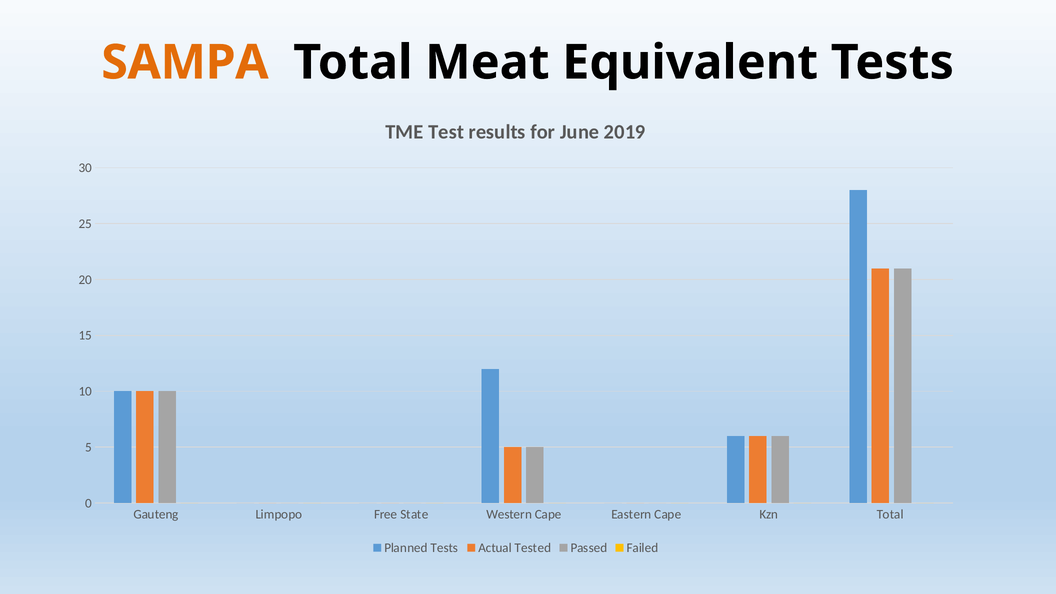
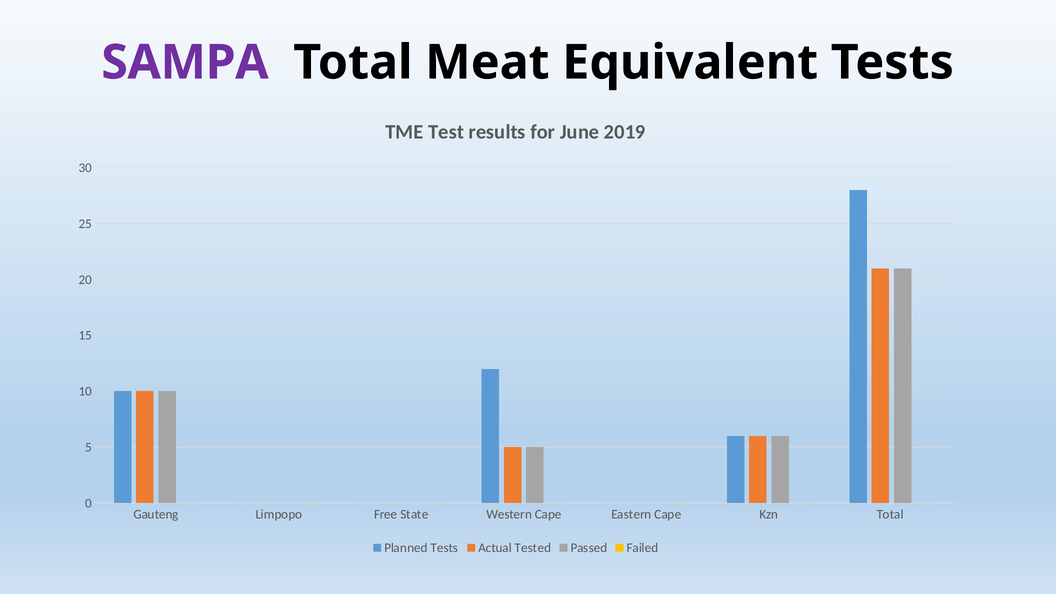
SAMPA colour: orange -> purple (185, 63)
